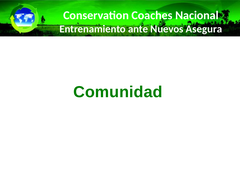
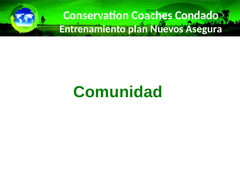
Nacional: Nacional -> Condado (197, 15)
ante: ante -> plan (138, 29)
